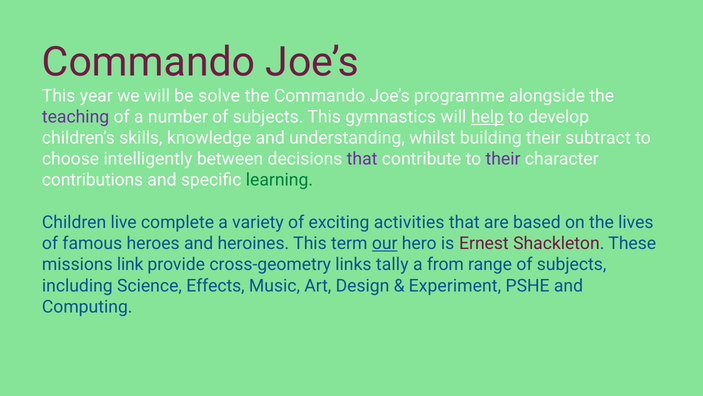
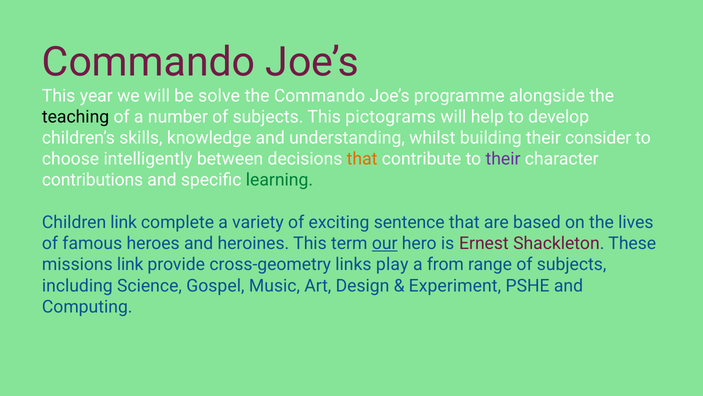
teaching colour: purple -> black (76, 117)
gymnastics: gymnastics -> pictograms (391, 117)
help underline: present -> none (487, 117)
subtract: subtract -> consider (598, 138)
that colour: purple -> orange (362, 159)
Children live: live -> link (124, 222)
activities: activities -> sentence (409, 222)
tally: tally -> play (392, 264)
Effects: Effects -> Gospel (215, 285)
